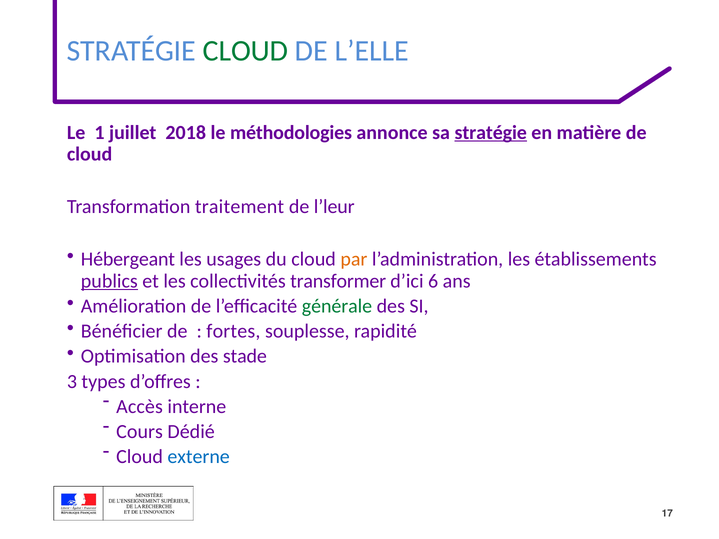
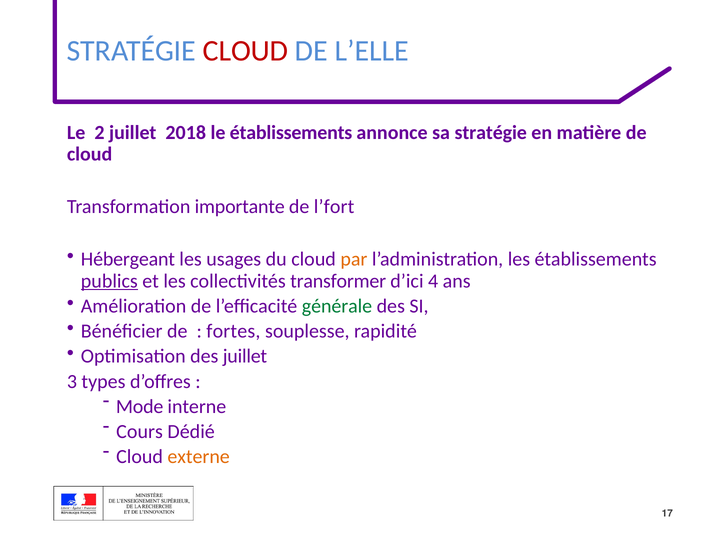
CLOUD colour: green -> red (246, 51)
1: 1 -> 2 (99, 133)
le méthodologies: méthodologies -> établissements (291, 133)
stratégie underline: present -> none (491, 133)
traitement: traitement -> importante (240, 207)
l’leur: l’leur -> l’fort (334, 207)
6: 6 -> 4 (433, 281)
des stade: stade -> juillet (245, 356)
Accès: Accès -> Mode (140, 407)
externe colour: blue -> orange (199, 457)
